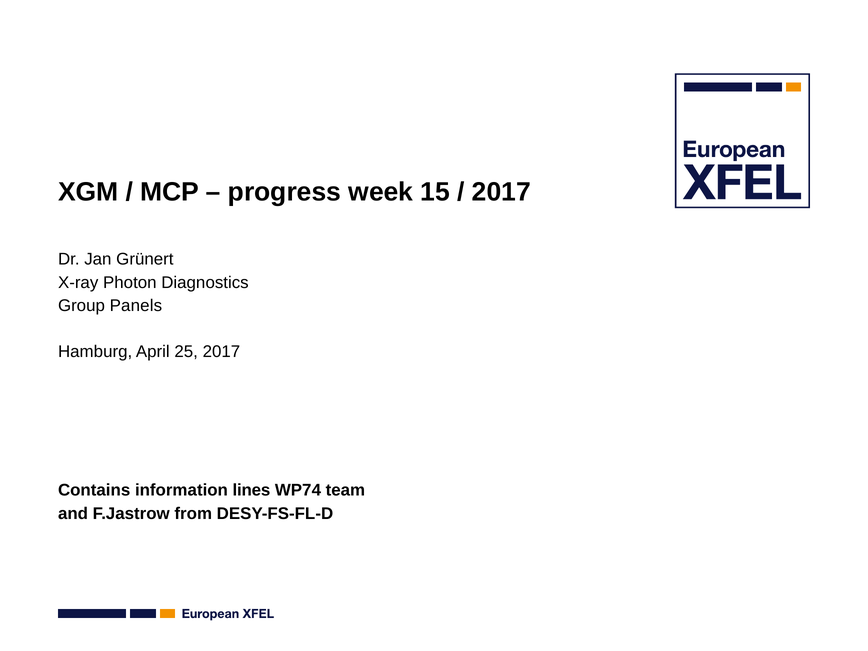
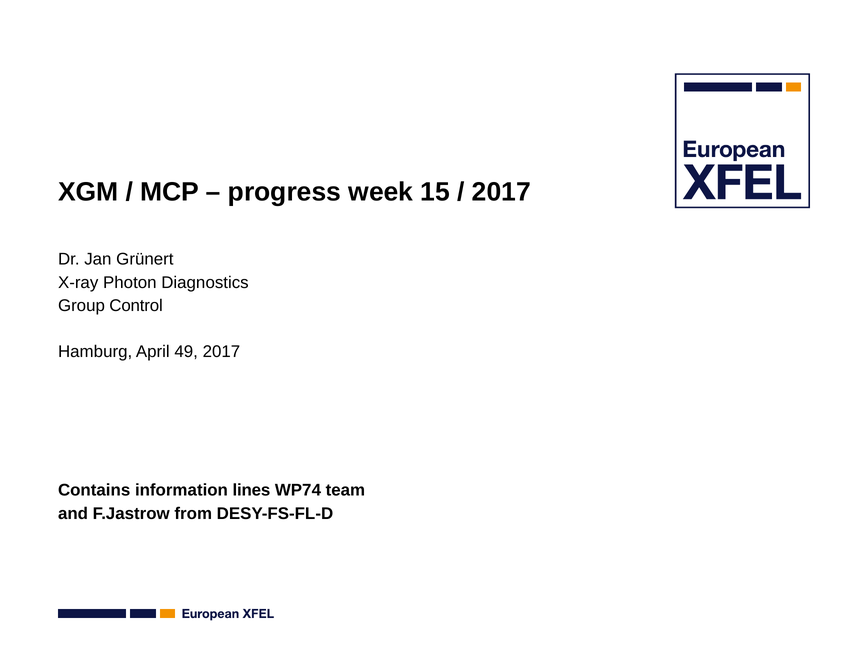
Panels: Panels -> Control (136, 306)
25: 25 -> 49 (186, 352)
